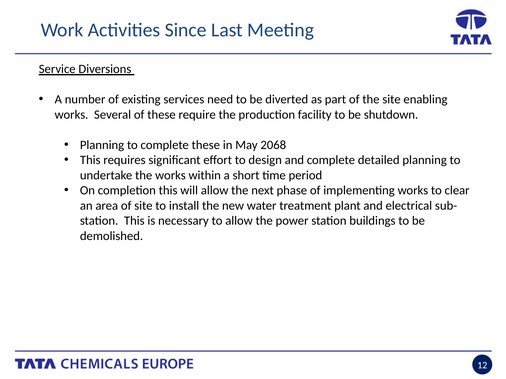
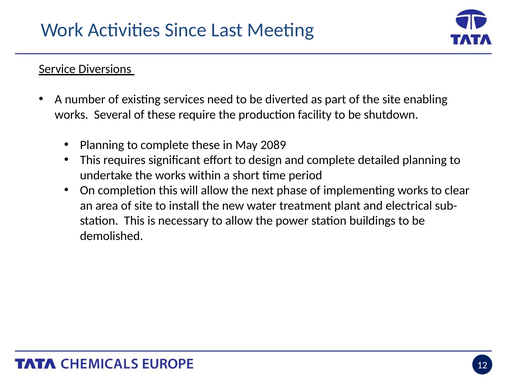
2068: 2068 -> 2089 (273, 145)
